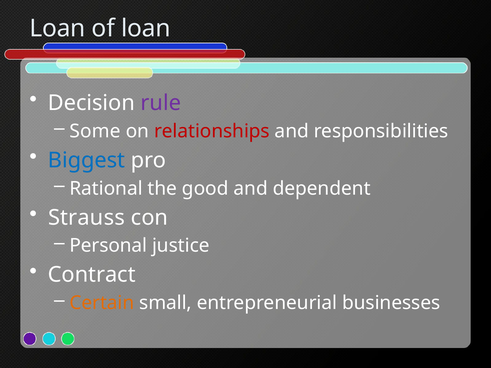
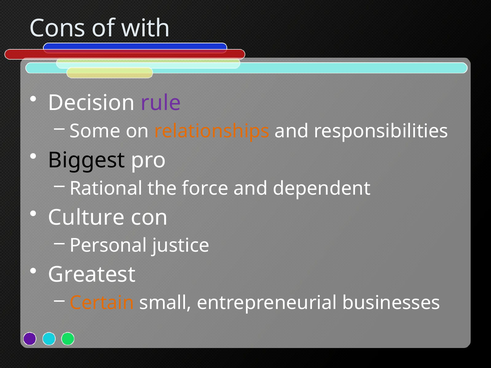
Loan: Loan -> Cons (57, 28)
of loan: loan -> with (146, 28)
relationships colour: red -> orange (212, 131)
Biggest colour: blue -> black (87, 160)
good: good -> force (205, 189)
Strauss: Strauss -> Culture (86, 218)
Contract: Contract -> Greatest (92, 275)
